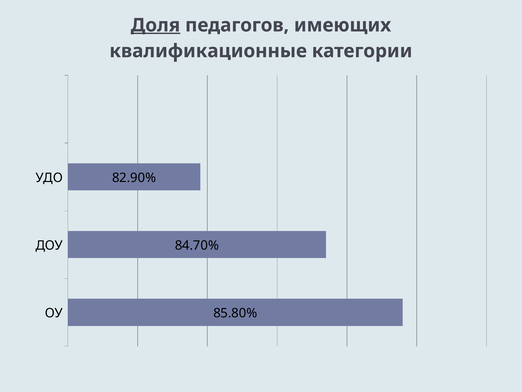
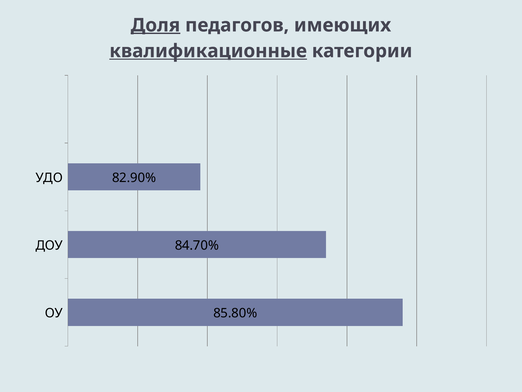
квалификационные underline: none -> present (208, 51)
